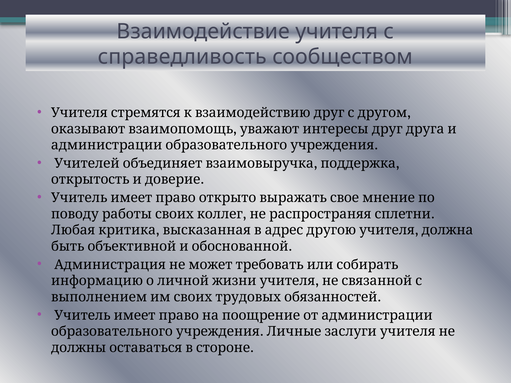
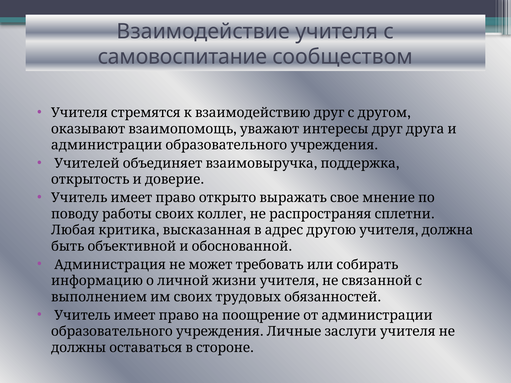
справедливость: справедливость -> самовоспитание (182, 57)
